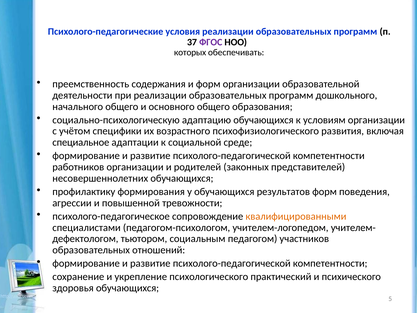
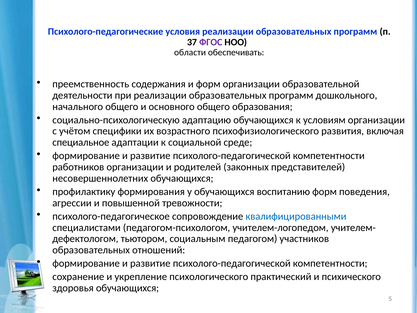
которых: которых -> области (190, 52)
результатов: результатов -> воспитанию (283, 192)
квалифицированными colour: orange -> blue (296, 216)
